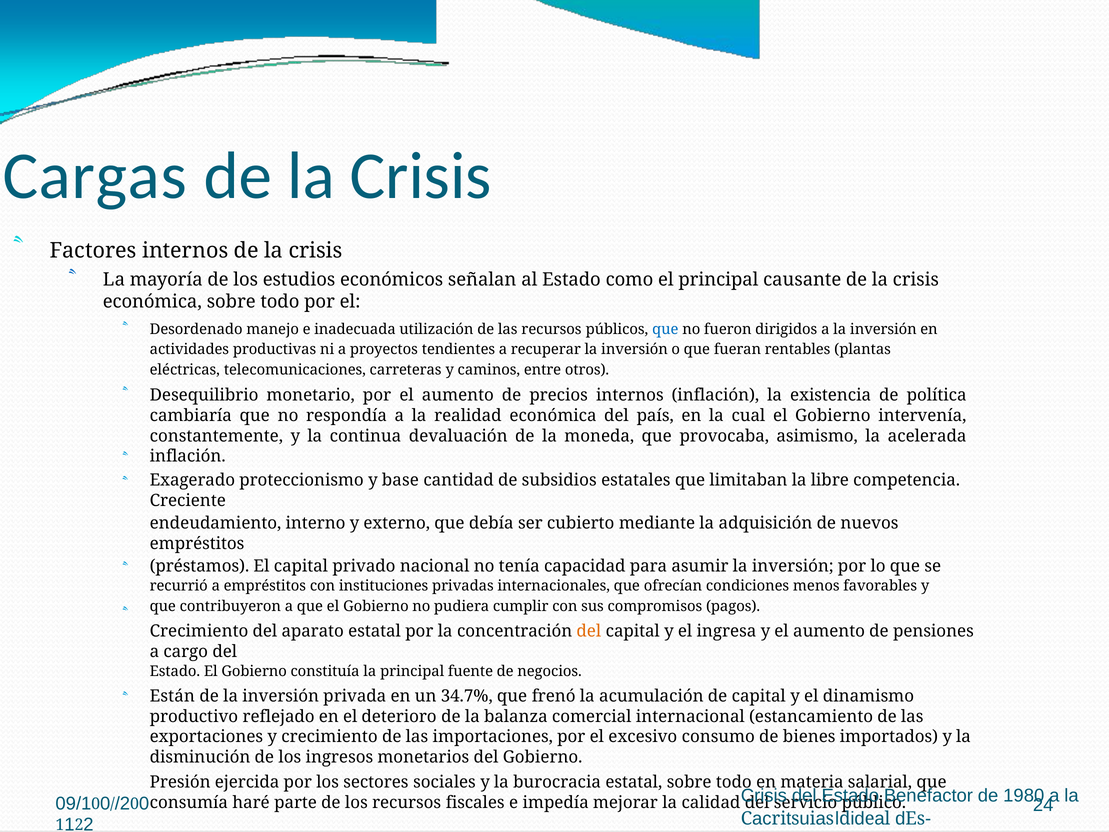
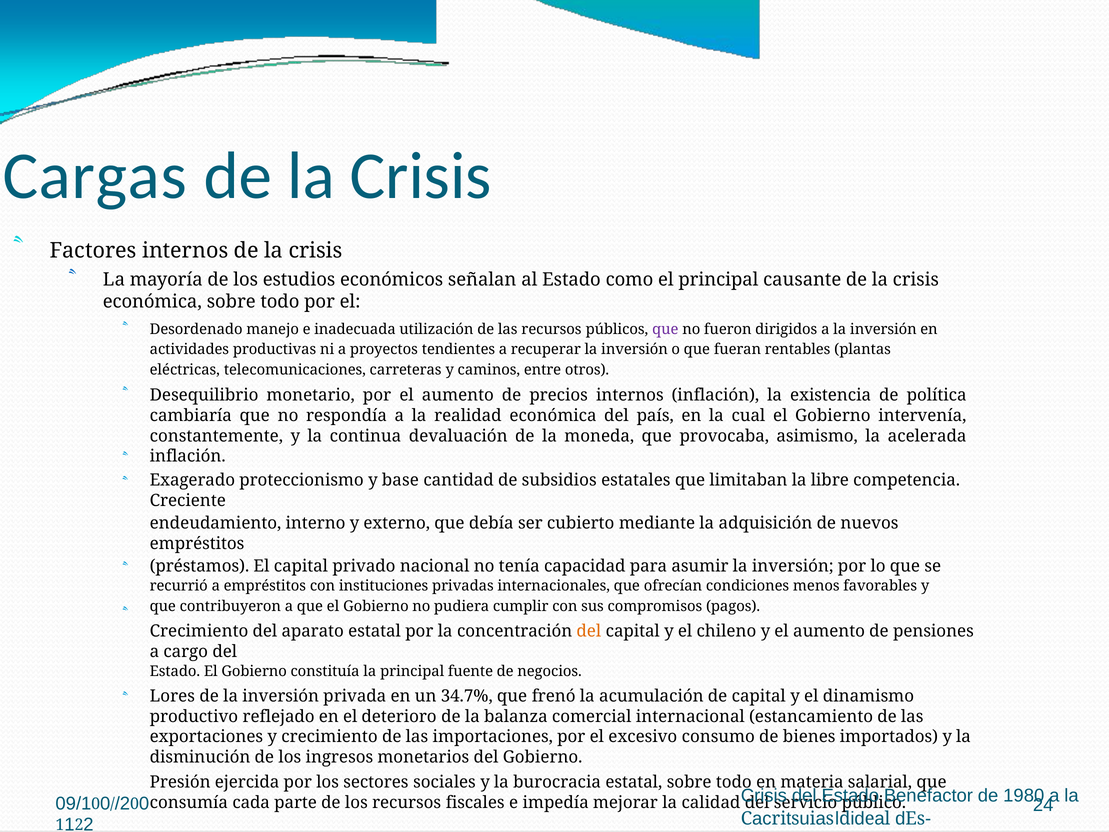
que colour: blue -> purple (665, 329)
ingresa: ingresa -> chileno (726, 631)
Están: Están -> Lores (172, 696)
haré: haré -> cada (251, 802)
